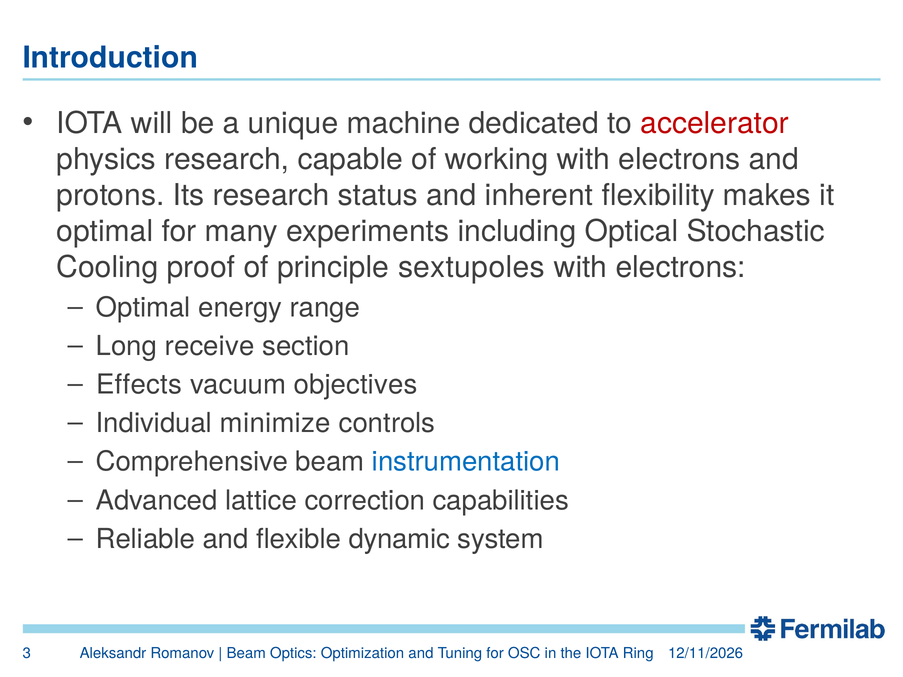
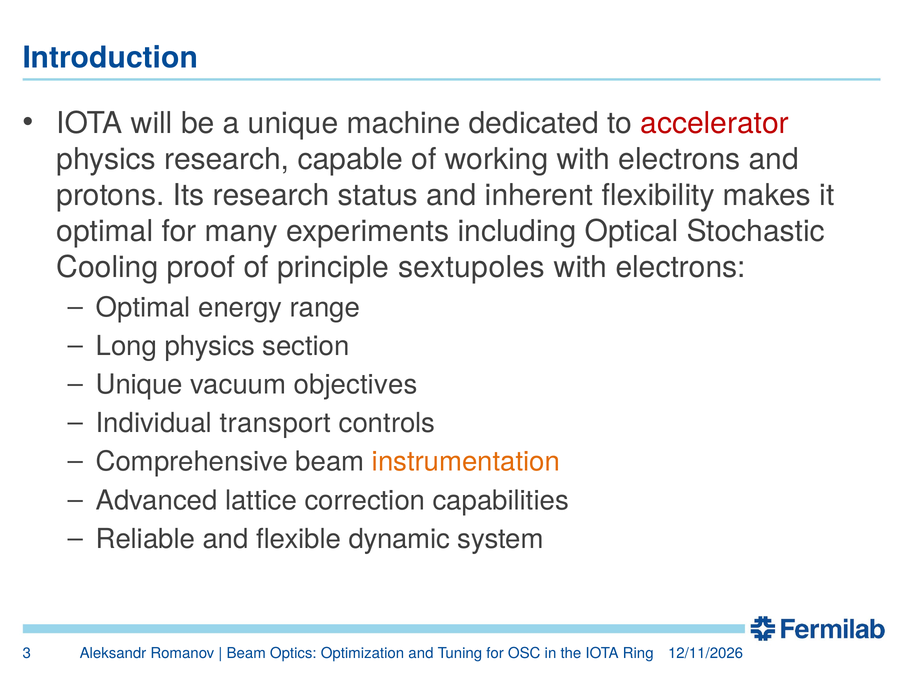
Long receive: receive -> physics (210, 346)
Effects: Effects -> Unique (139, 385)
minimize: minimize -> transport (275, 423)
instrumentation colour: blue -> orange (466, 462)
